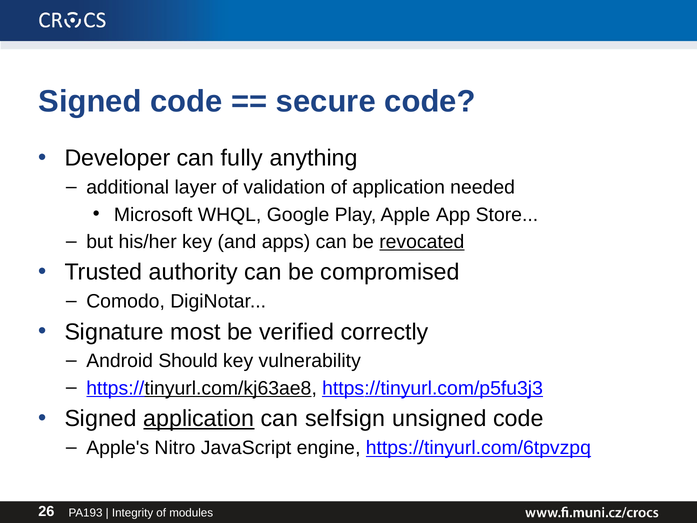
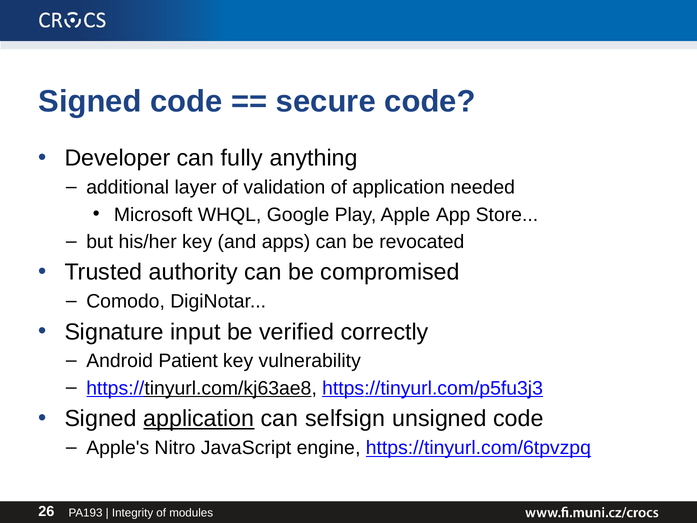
revocated underline: present -> none (422, 242)
most: most -> input (195, 332)
Should: Should -> Patient (188, 361)
